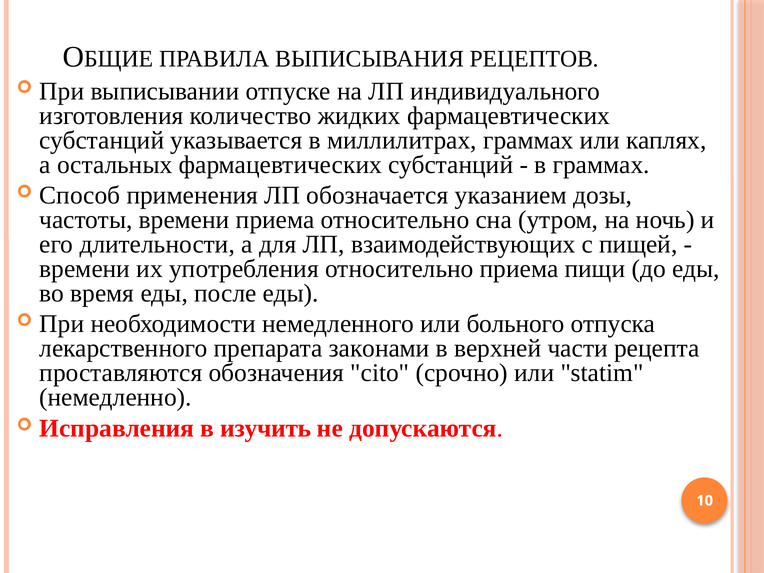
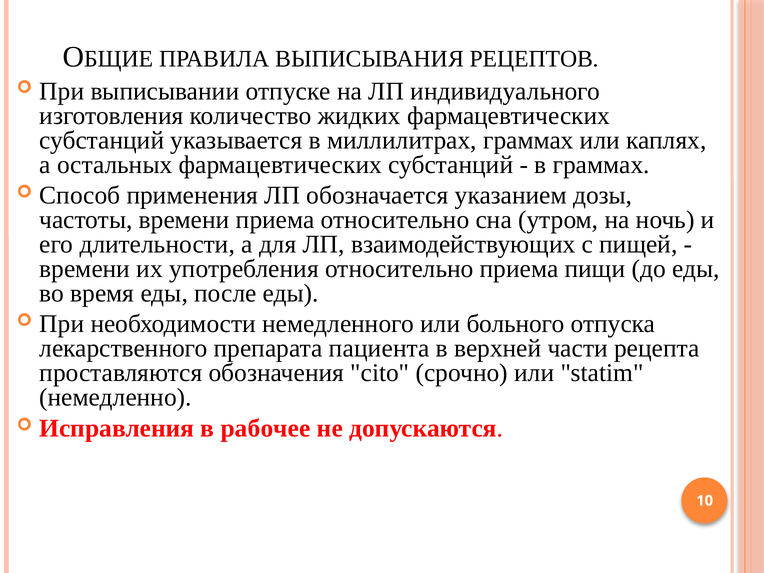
законами: законами -> пациента (379, 349)
изучить: изучить -> рабочее (266, 428)
